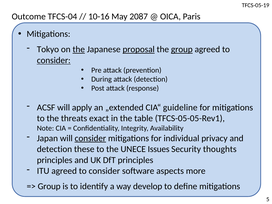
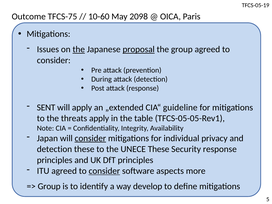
TFCS-04: TFCS-04 -> TFCS-75 (62, 16)
10-16: 10-16 -> 10-60 (99, 16)
2087: 2087 -> 2098 (139, 16)
Tokyo: Tokyo -> Issues (48, 49)
group underline: present -> none (182, 49)
consider underline: present -> none (54, 60)
ACSF: ACSF -> SENT (46, 107)
threats exact: exact -> apply (99, 118)
UNECE Issues: Issues -> These (159, 149)
Security thoughts: thoughts -> response (220, 149)
consider underline: none -> present (104, 171)
